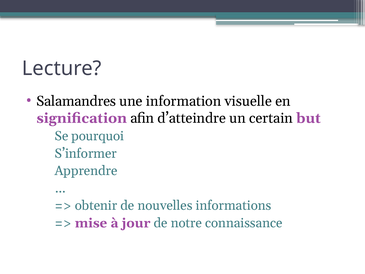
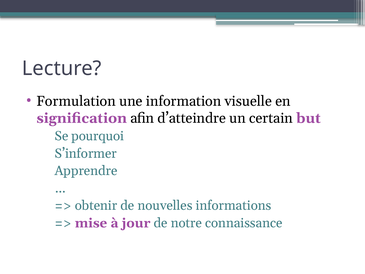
Salamandres: Salamandres -> Formulation (76, 101)
